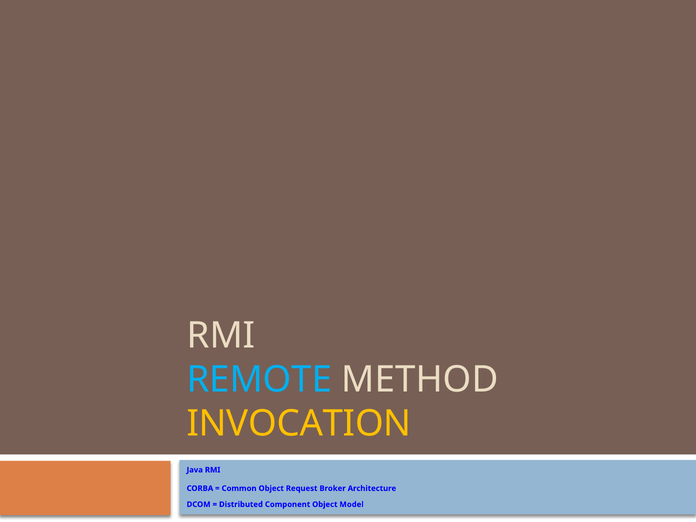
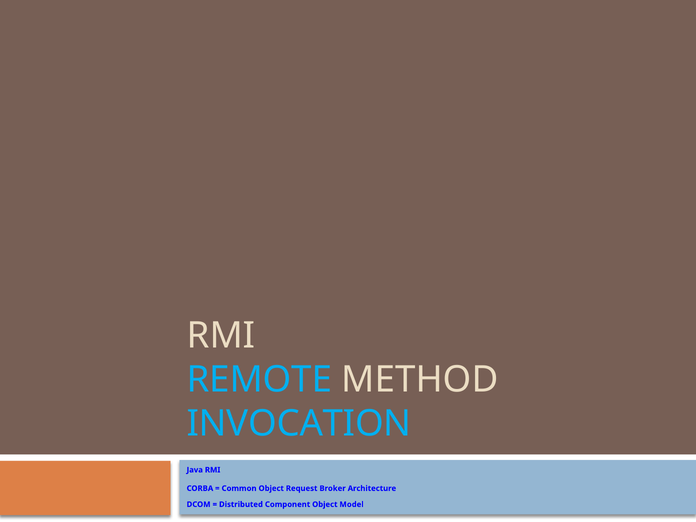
INVOCATION colour: yellow -> light blue (299, 424)
